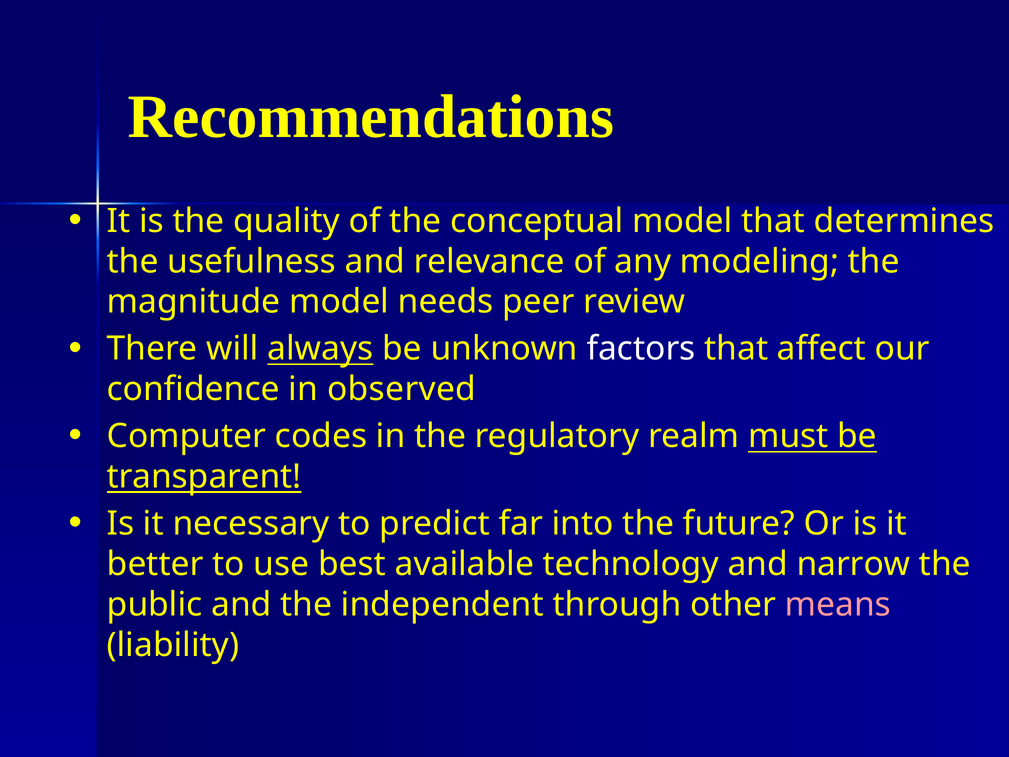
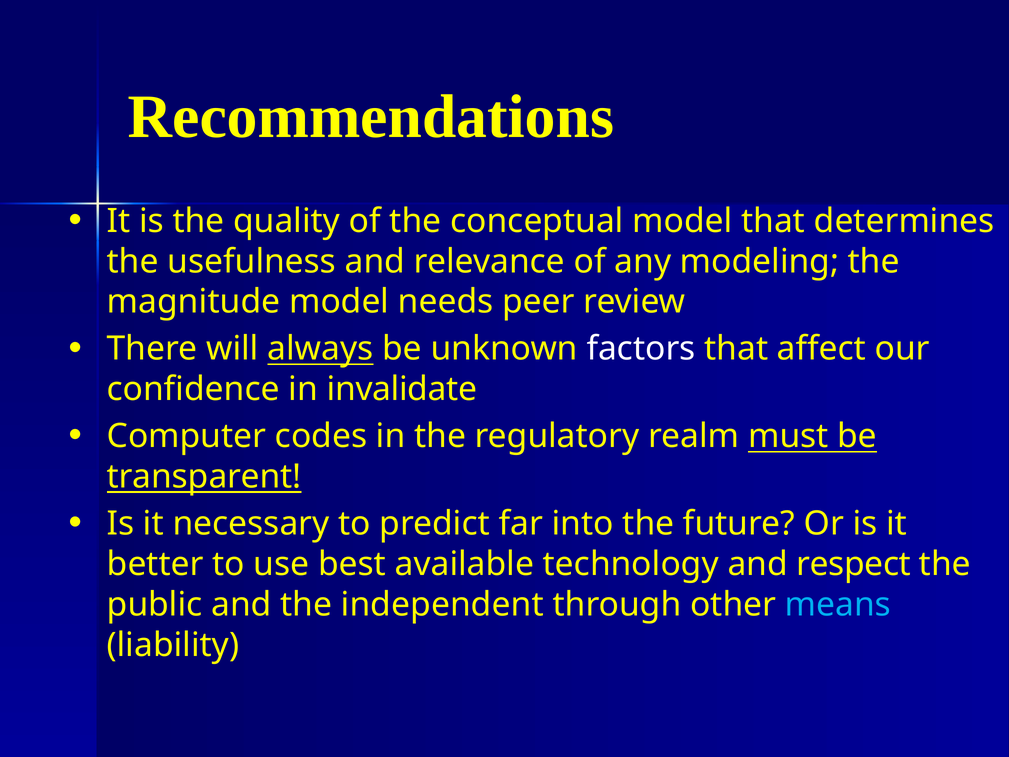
observed: observed -> invalidate (402, 389)
narrow: narrow -> respect (854, 564)
means colour: pink -> light blue (838, 604)
